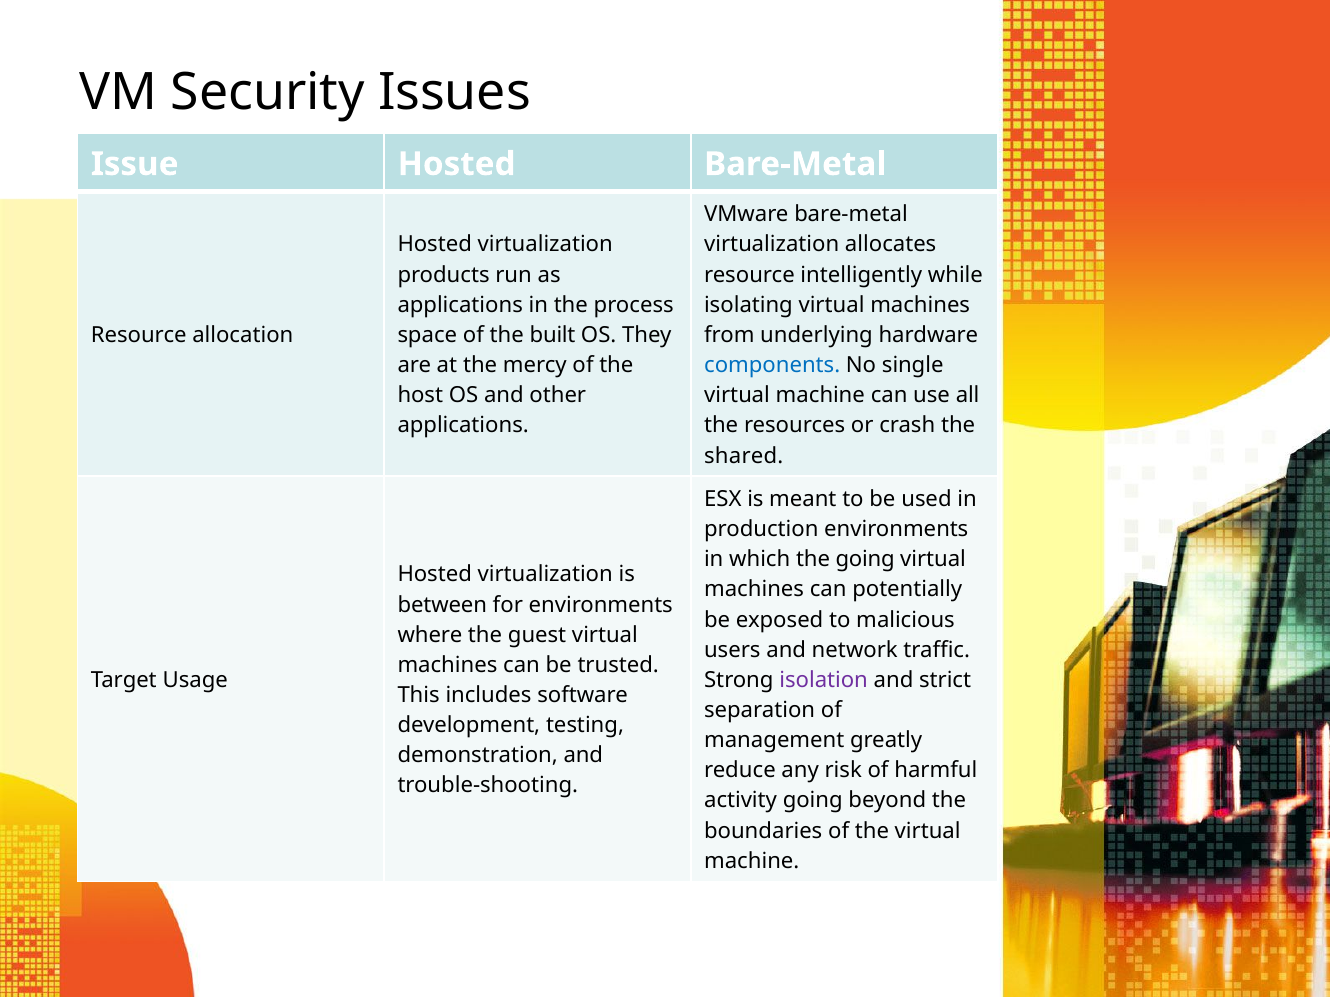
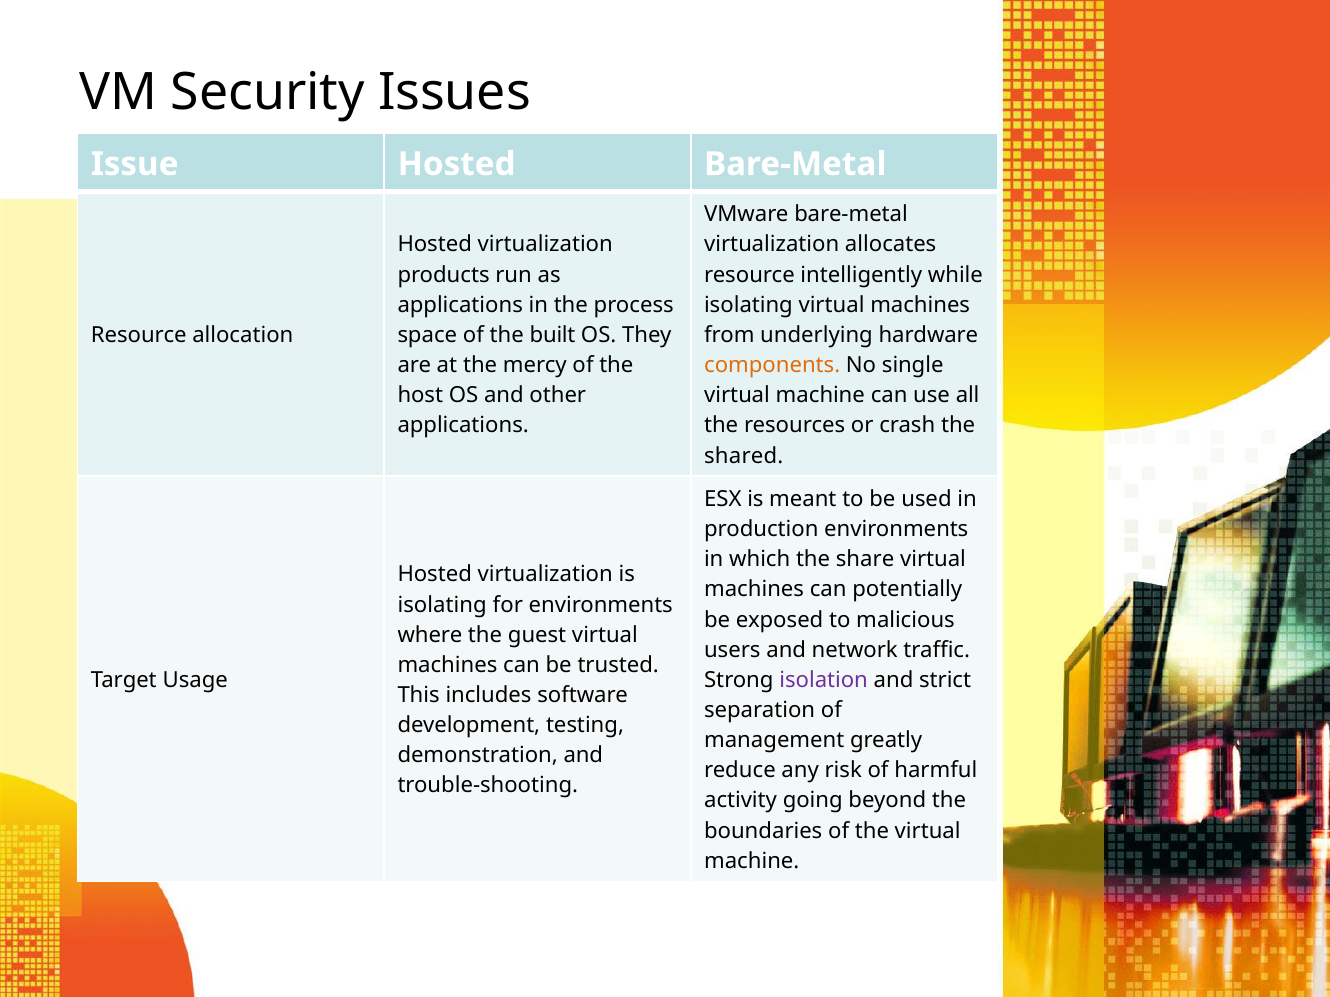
components colour: blue -> orange (772, 365)
the going: going -> share (865, 560)
between: between -> isolating (442, 605)
